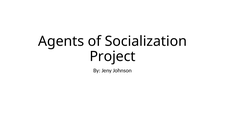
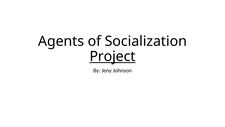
Project underline: none -> present (113, 56)
